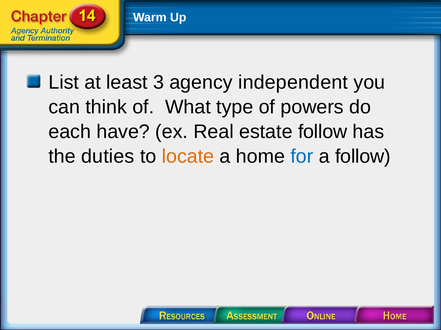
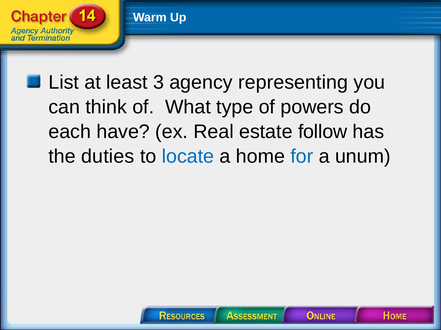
independent: independent -> representing (293, 83)
locate colour: orange -> blue (188, 157)
a follow: follow -> unum (363, 157)
